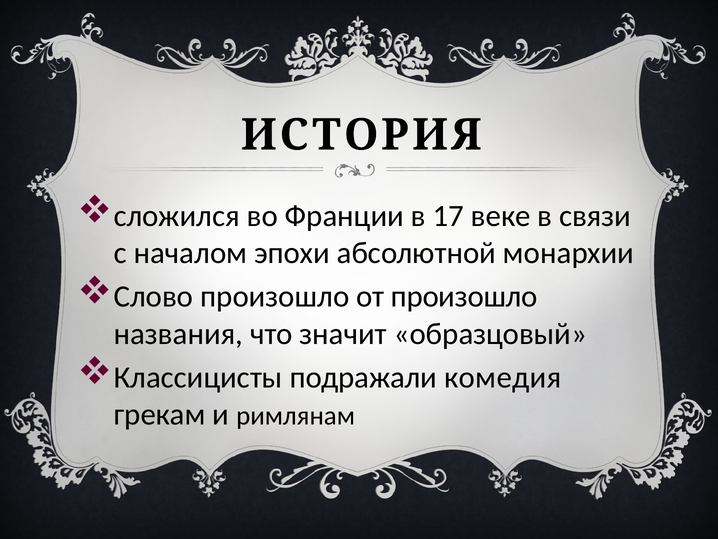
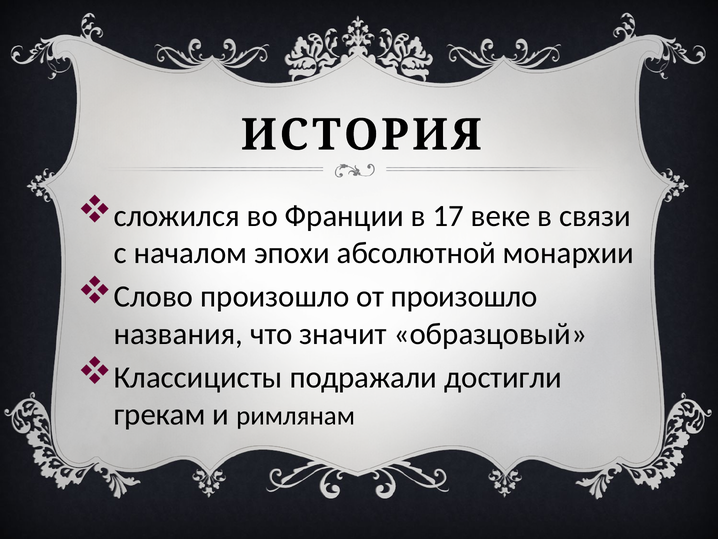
комедия: комедия -> достигли (503, 377)
